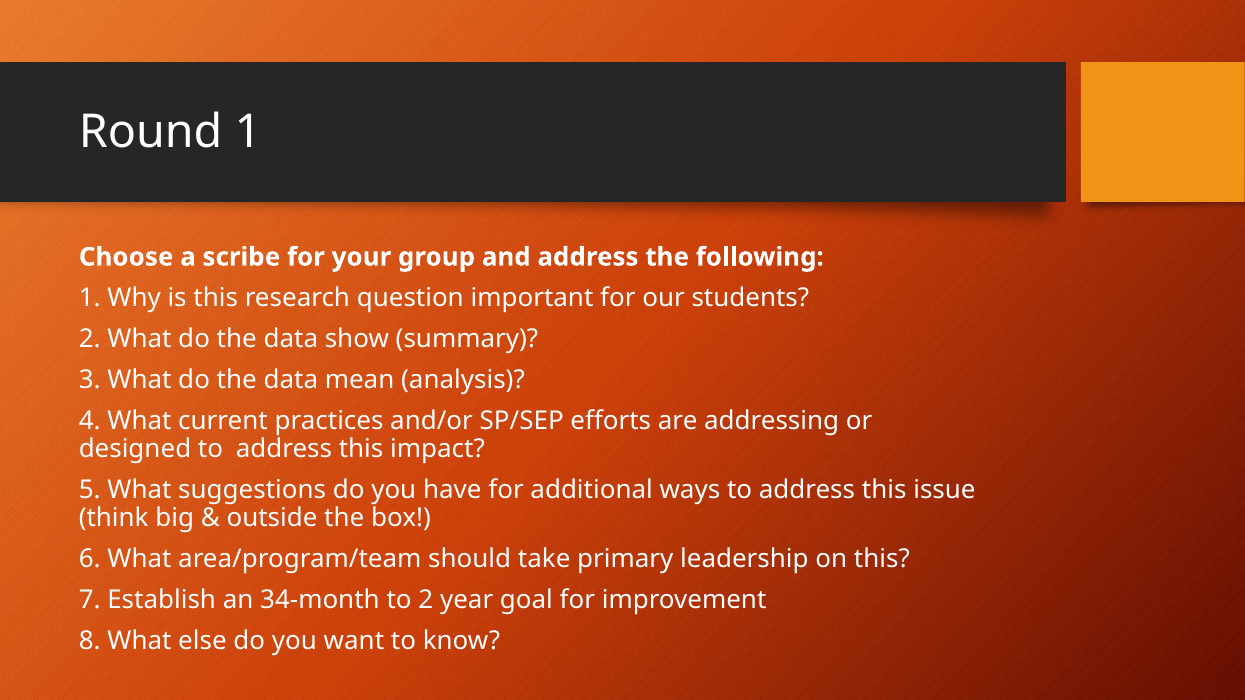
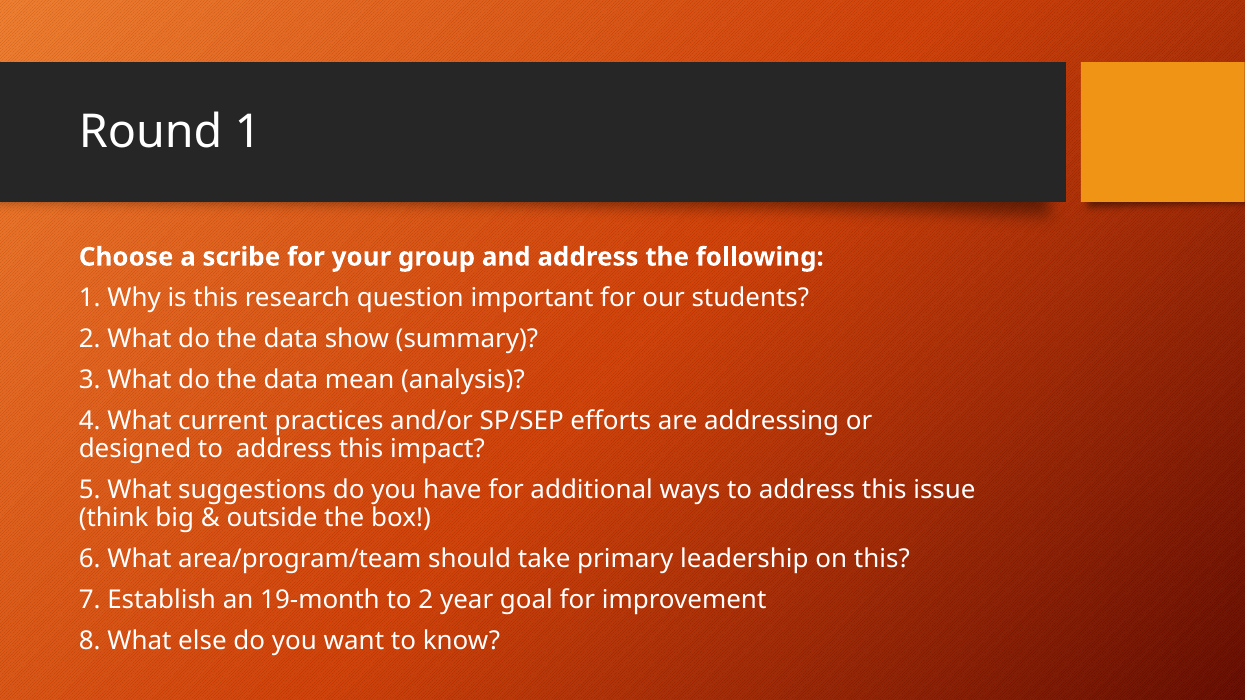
34-month: 34-month -> 19-month (320, 600)
